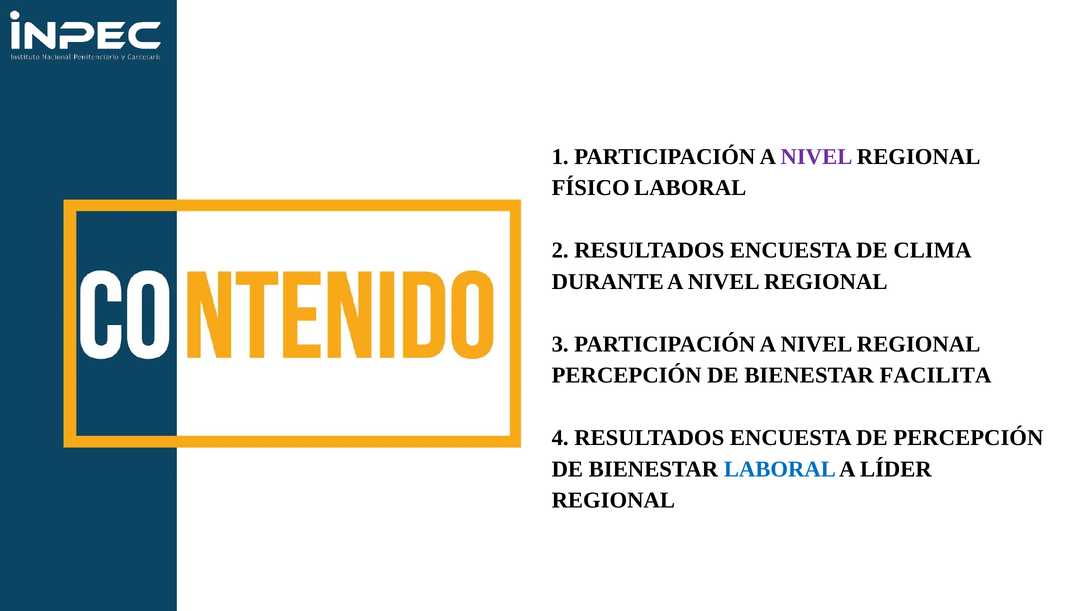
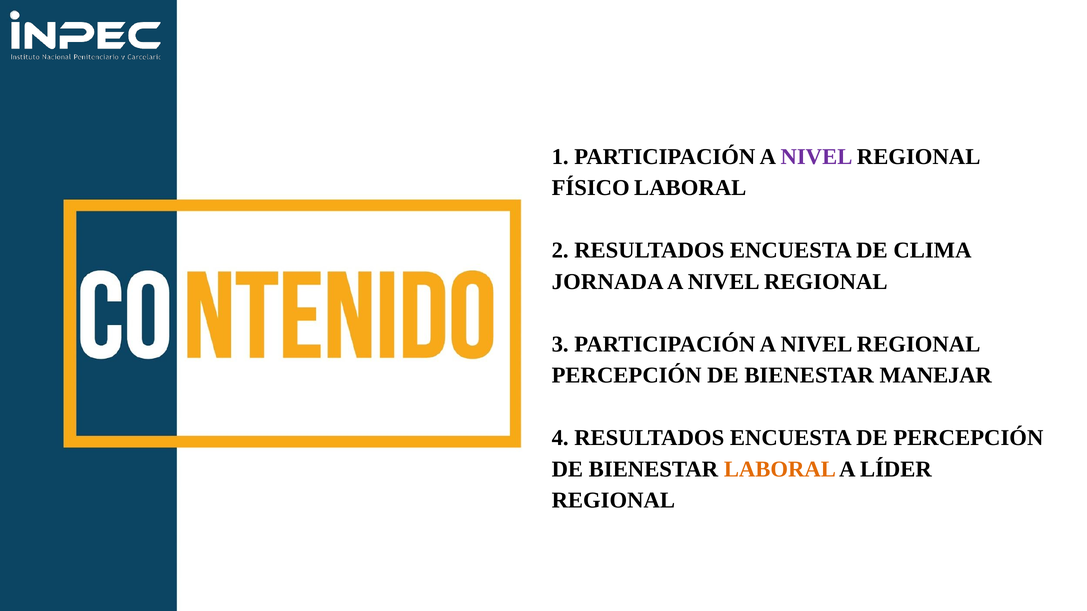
DURANTE: DURANTE -> JORNADA (608, 282)
FACILITA: FACILITA -> MANEJAR (936, 376)
LABORAL colour: blue -> orange (780, 470)
